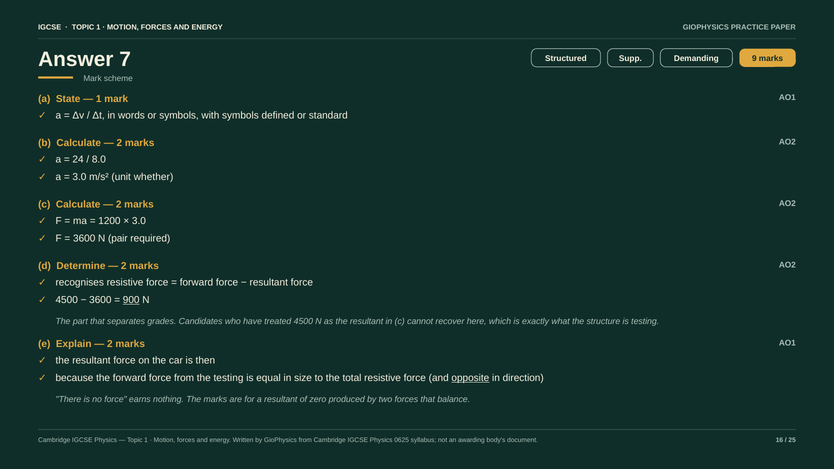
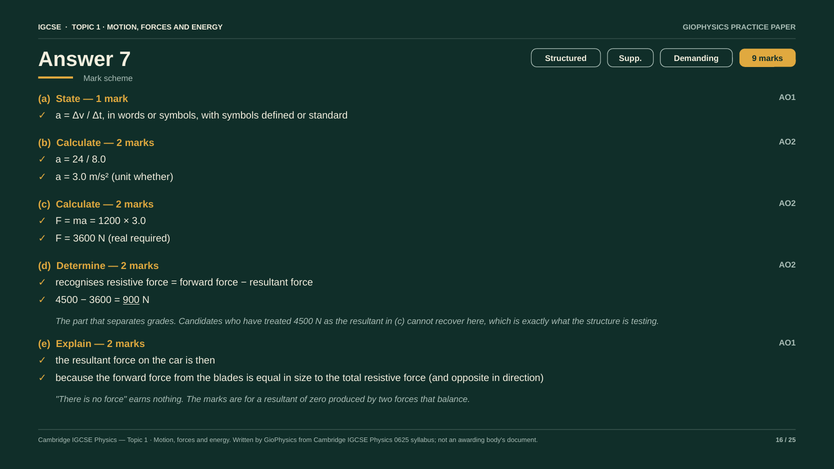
pair: pair -> real (118, 238)
the testing: testing -> blades (228, 378)
opposite underline: present -> none (470, 378)
